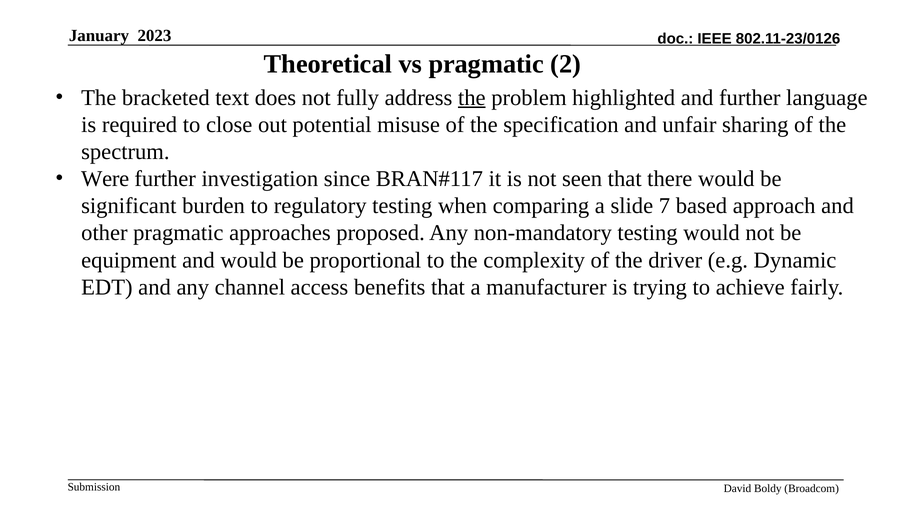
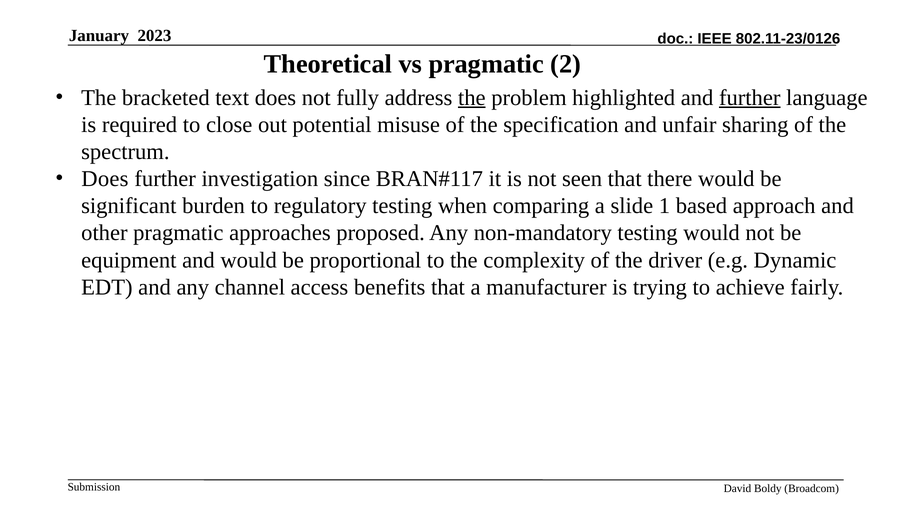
further underline: none -> present (750, 98)
Were: Were -> Does (105, 179)
7: 7 -> 1 (664, 206)
